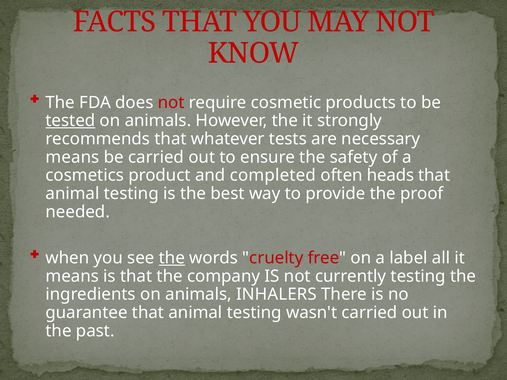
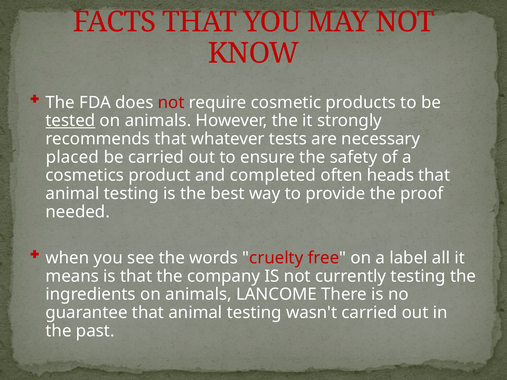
means: means -> placed (72, 157)
the underline: present -> none (172, 258)
INHALERS: INHALERS -> LANCOME (276, 295)
